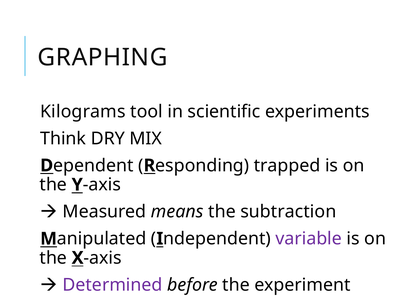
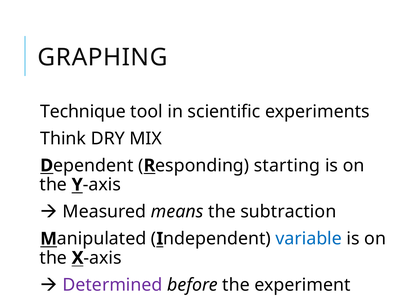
Kilograms: Kilograms -> Technique (83, 112)
trapped: trapped -> starting (287, 165)
variable colour: purple -> blue (309, 239)
